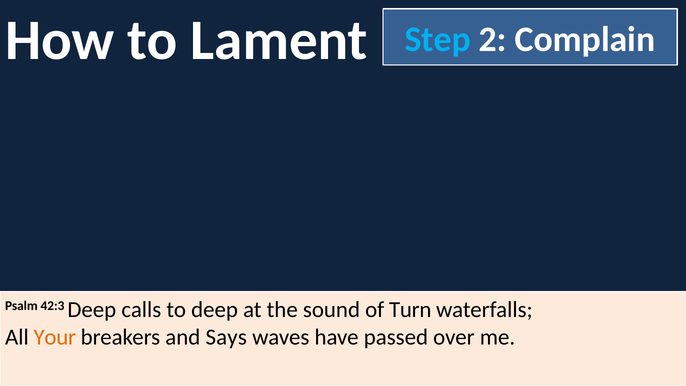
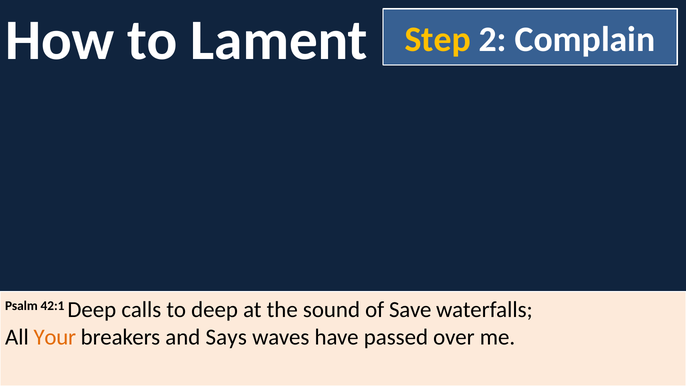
Step colour: light blue -> yellow (438, 39)
42:3: 42:3 -> 42:1 (52, 306)
Turn: Turn -> Save (410, 309)
